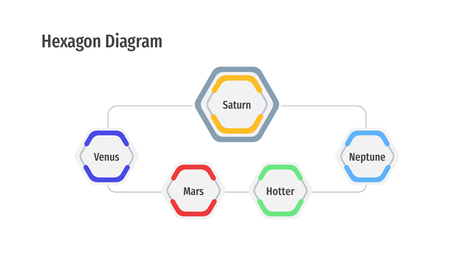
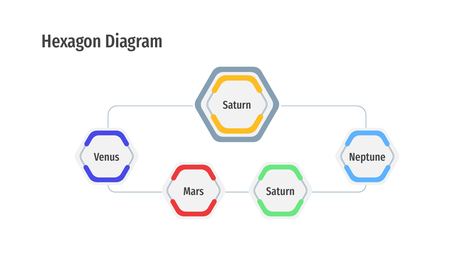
Mars Hotter: Hotter -> Saturn (280, 192)
